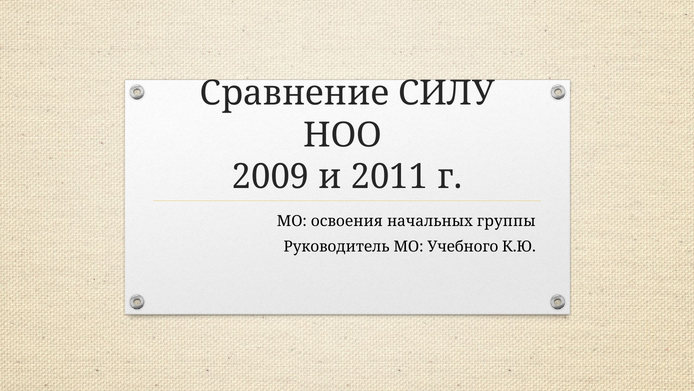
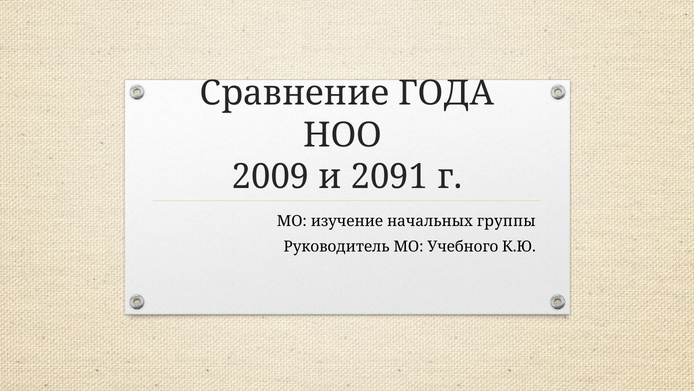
СИЛУ: СИЛУ -> ГОДА (446, 93)
2011: 2011 -> 2091 (390, 177)
освоения: освоения -> изучение (347, 221)
